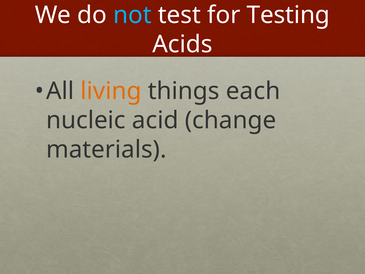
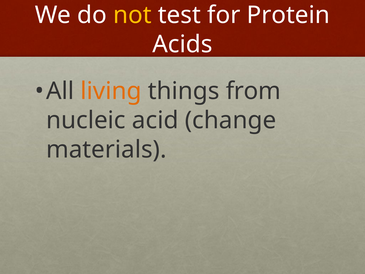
not colour: light blue -> yellow (132, 15)
Testing: Testing -> Protein (288, 15)
each: each -> from (253, 91)
